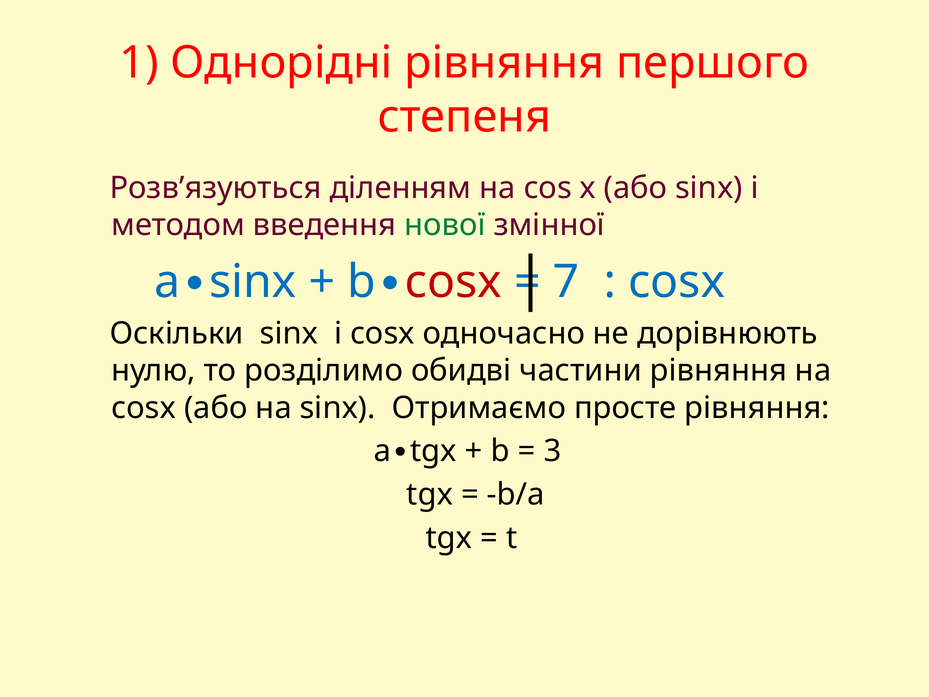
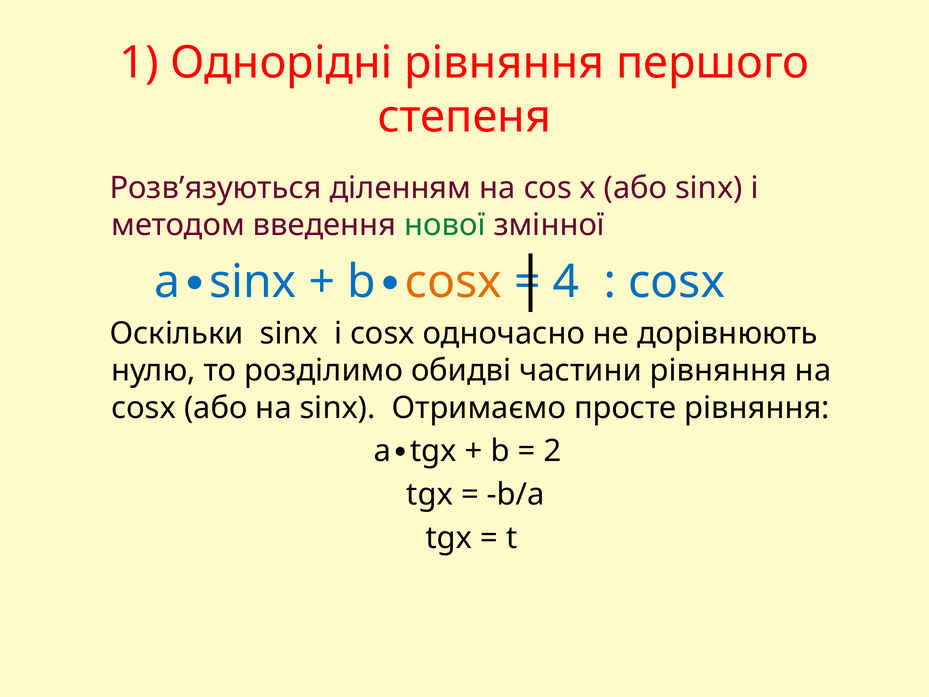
cosx colour: red -> orange (453, 282)
7: 7 -> 4 (566, 282)
3: 3 -> 2 (552, 451)
